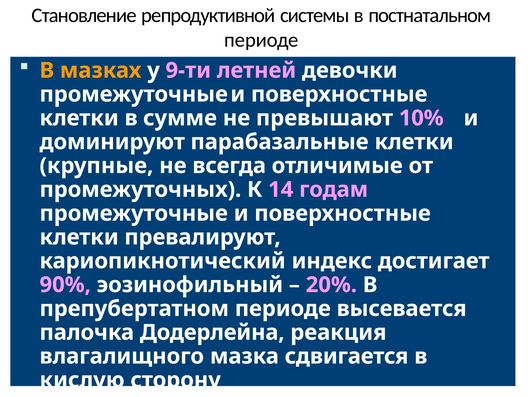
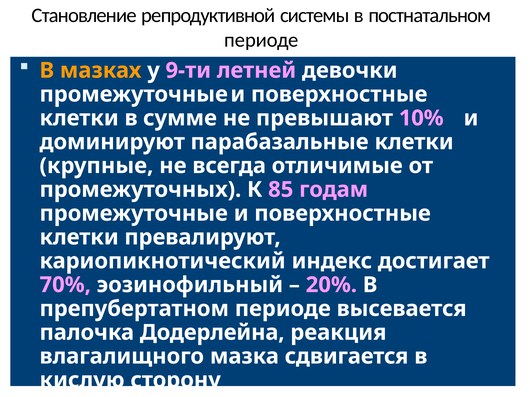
14: 14 -> 85 (281, 190)
90%: 90% -> 70% (65, 285)
